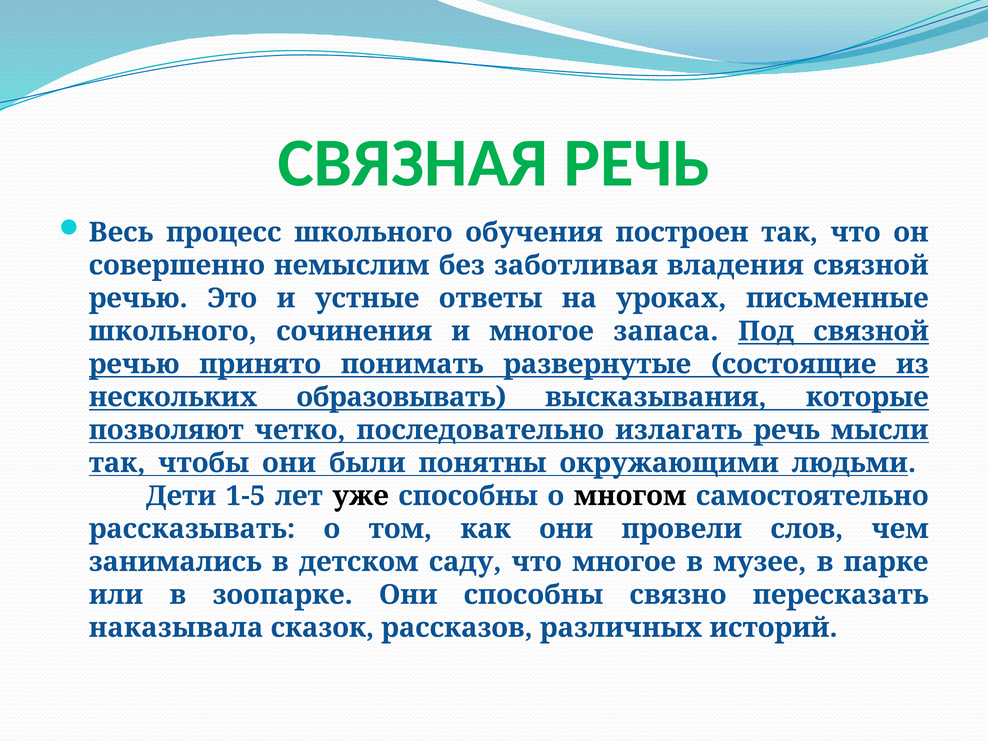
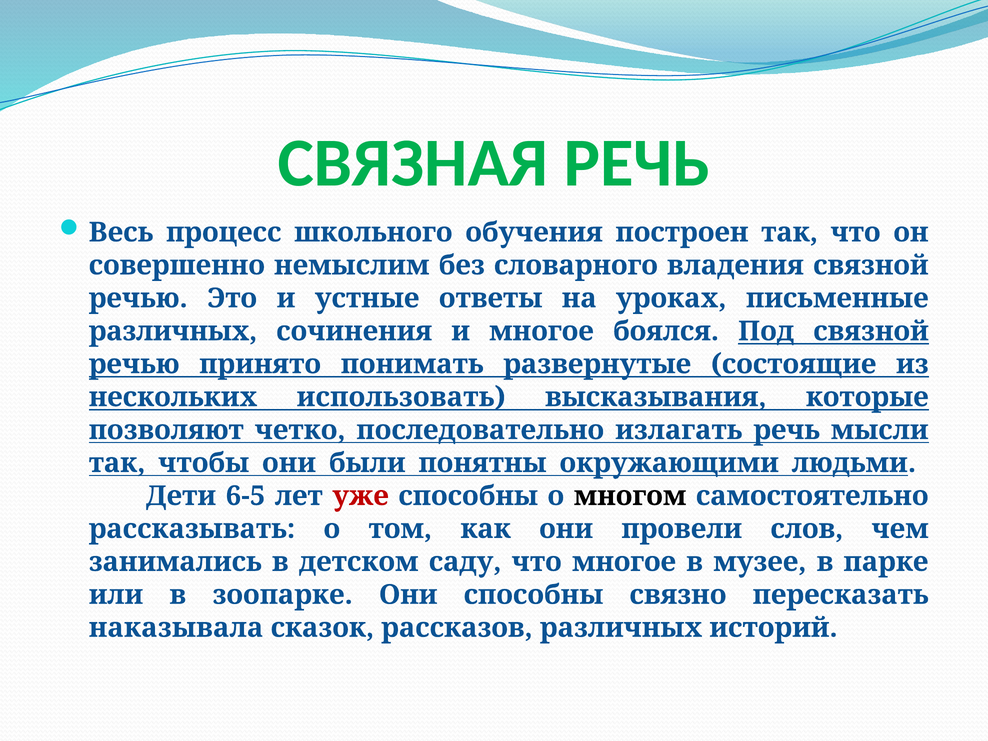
заботливая: заботливая -> словарного (576, 265)
школьного: школьного -> различных (173, 331)
запаса: запаса -> боялся (666, 331)
образовывать: образовывать -> использовать (401, 397)
1-5: 1-5 -> 6-5 (245, 496)
уже colour: black -> red (361, 496)
